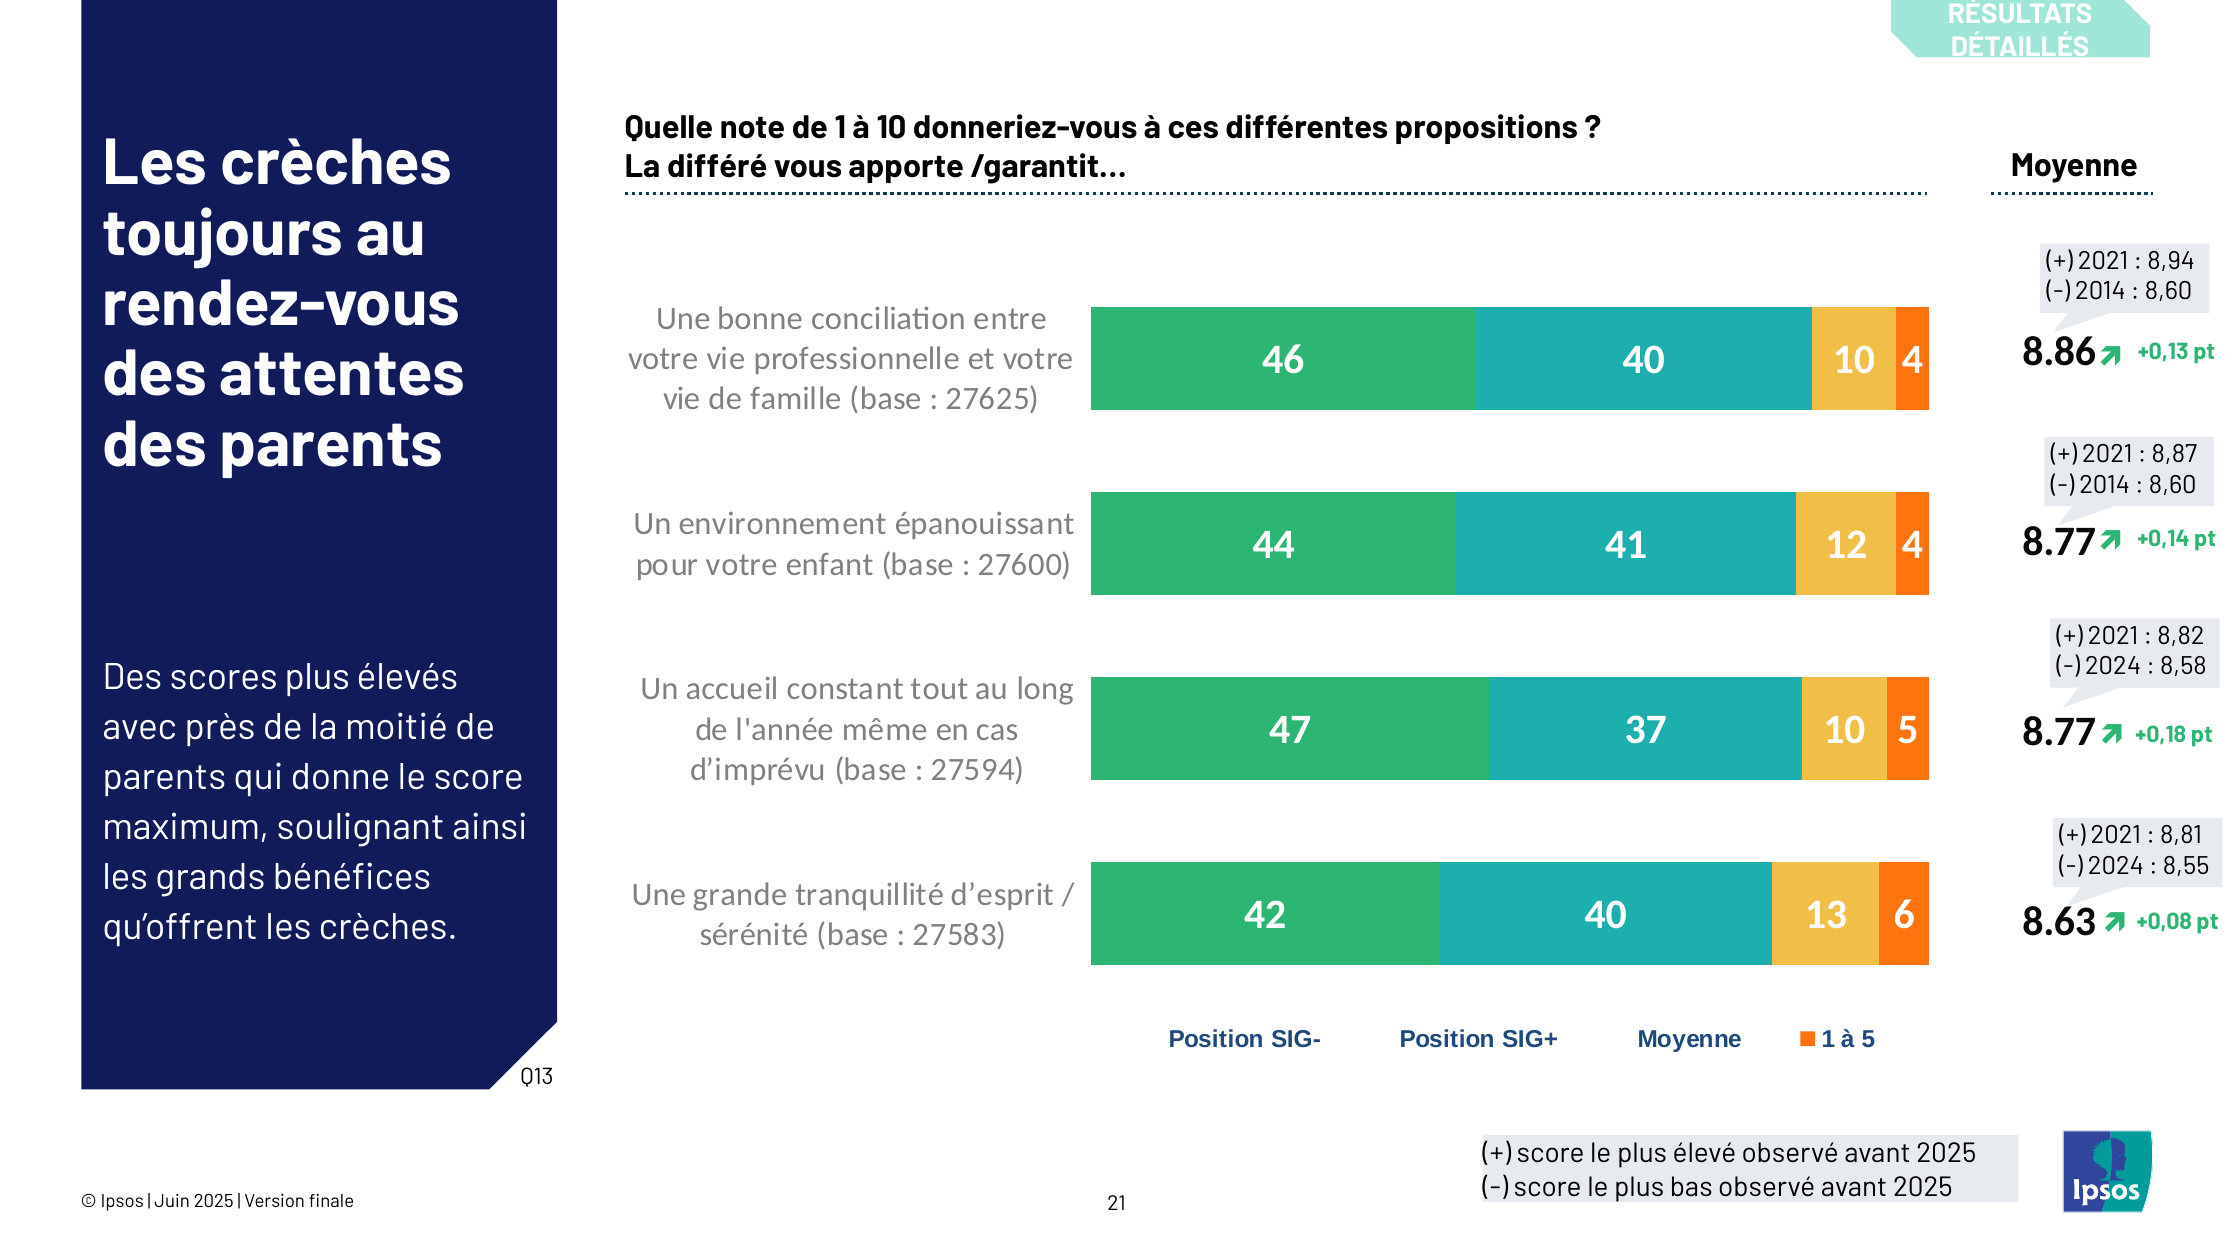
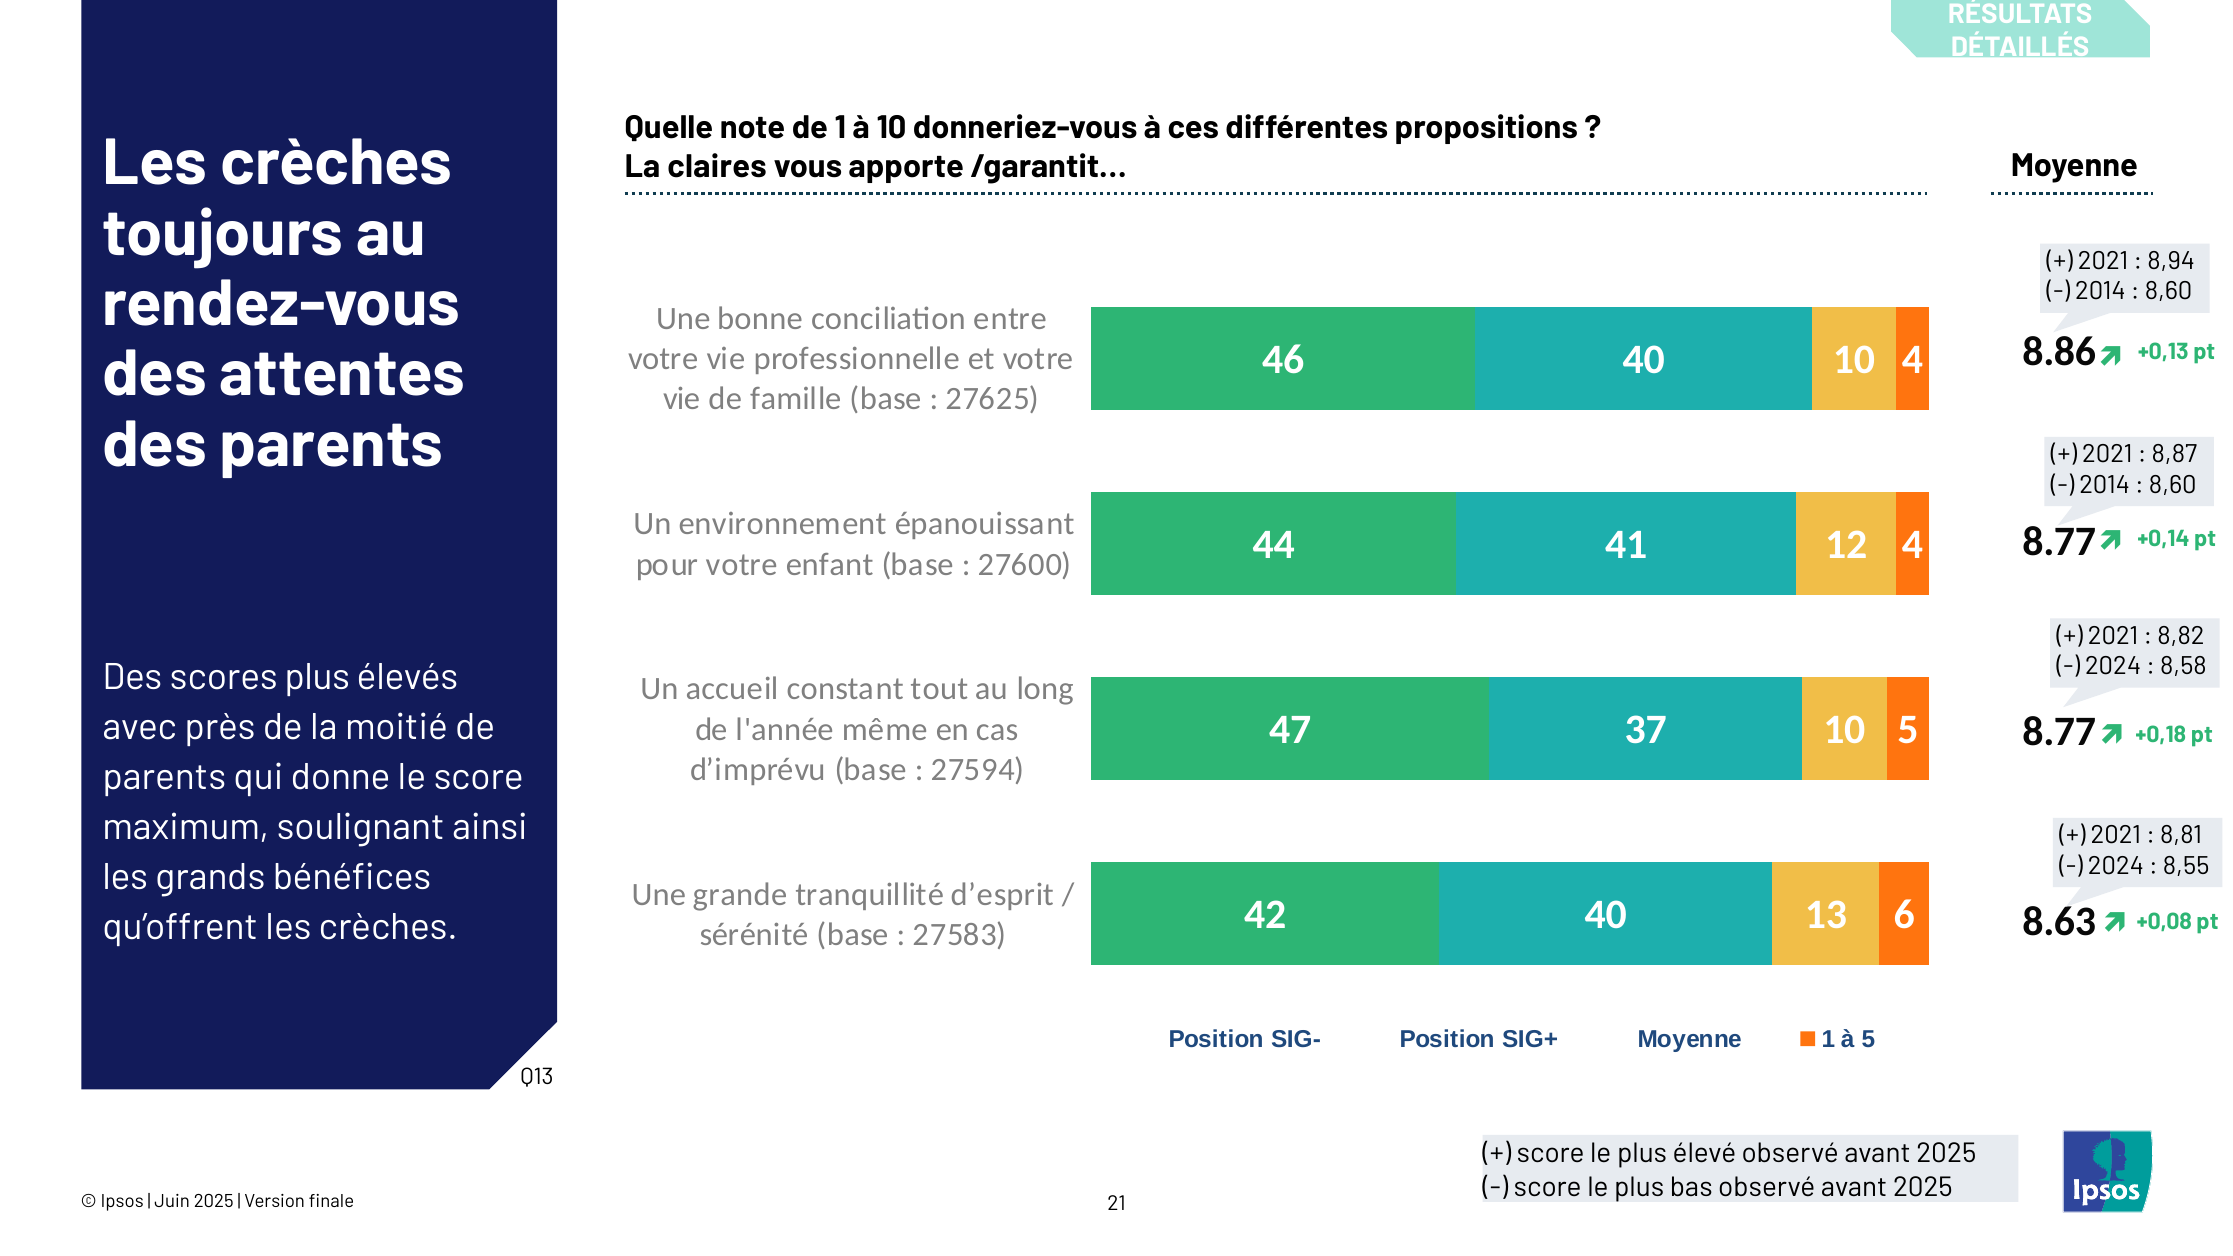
différé: différé -> claires (717, 166)
